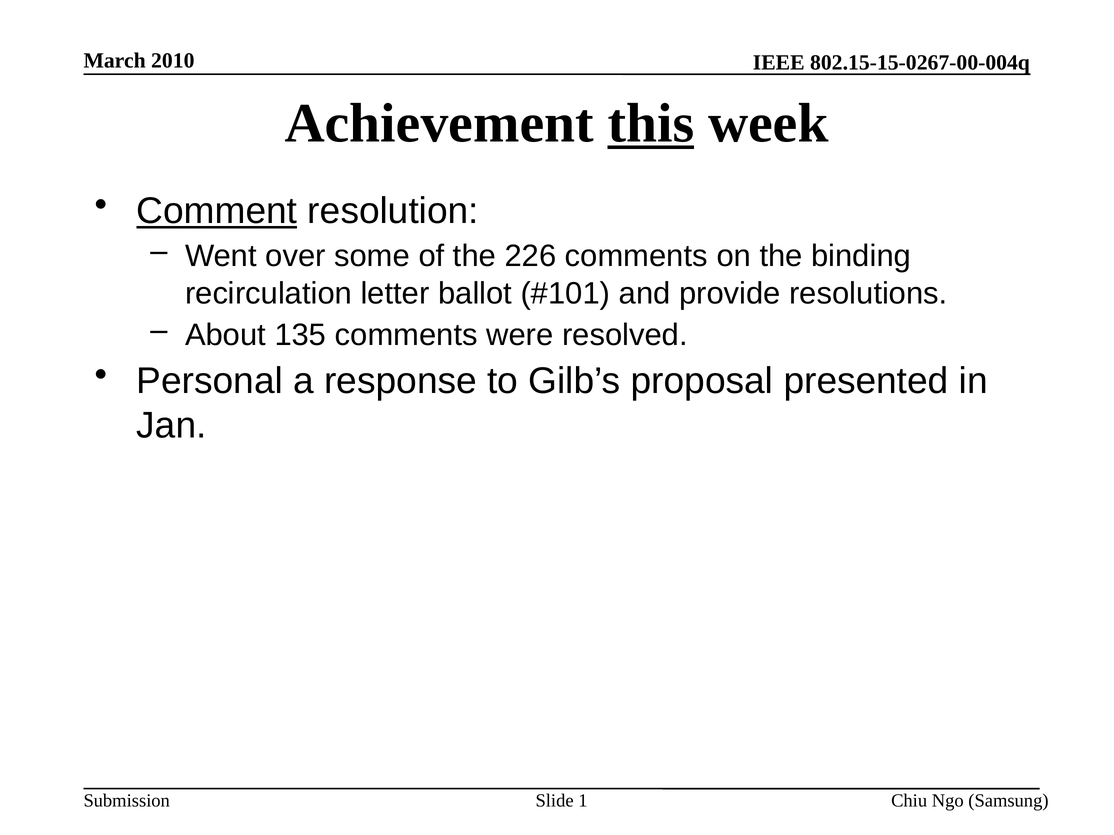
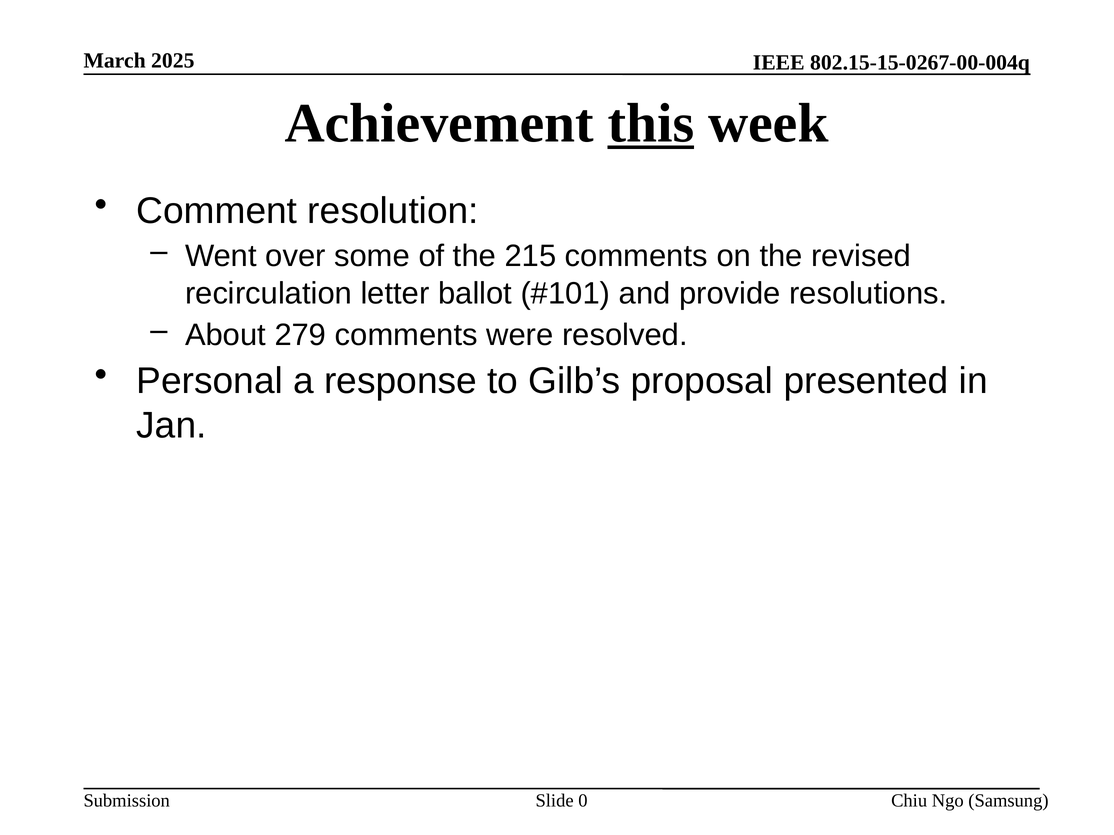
2010: 2010 -> 2025 (173, 61)
Comment underline: present -> none (217, 211)
226: 226 -> 215 (530, 256)
binding: binding -> revised (861, 256)
135: 135 -> 279 (300, 335)
1: 1 -> 0 (583, 801)
